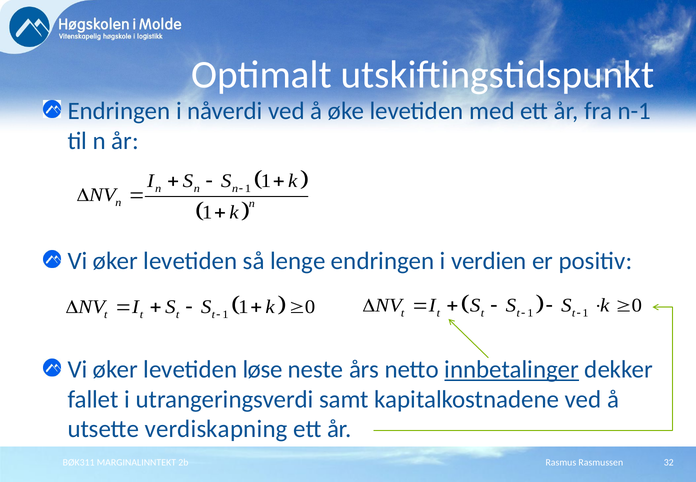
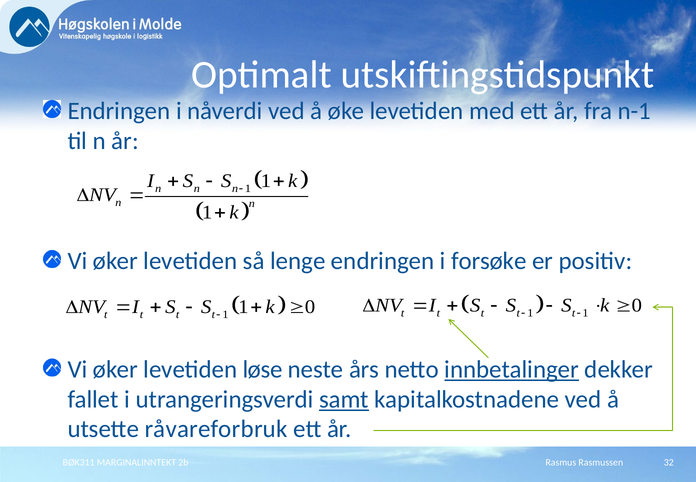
verdien: verdien -> forsøke (489, 261)
samt underline: none -> present (344, 399)
verdiskapning: verdiskapning -> råvareforbruk (216, 429)
